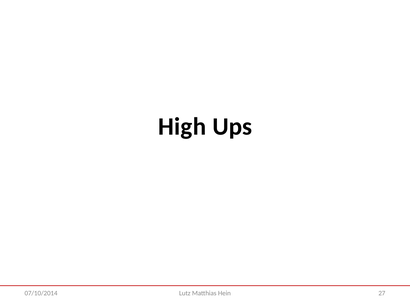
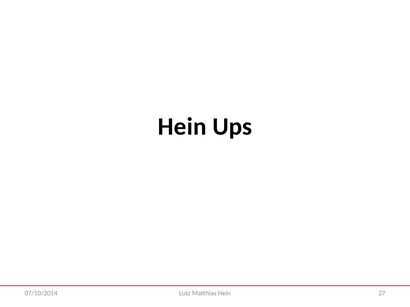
High: High -> Hein (182, 127)
